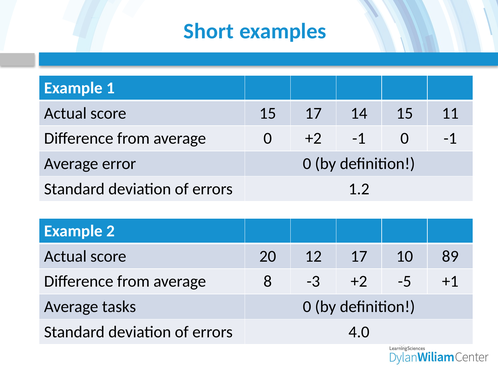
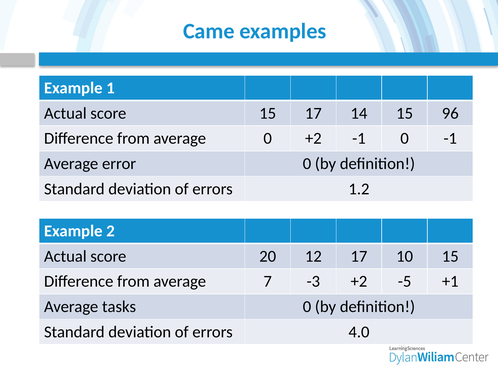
Short: Short -> Came (209, 31)
11: 11 -> 96 (450, 113)
10 89: 89 -> 15 (450, 257)
8: 8 -> 7 (268, 282)
